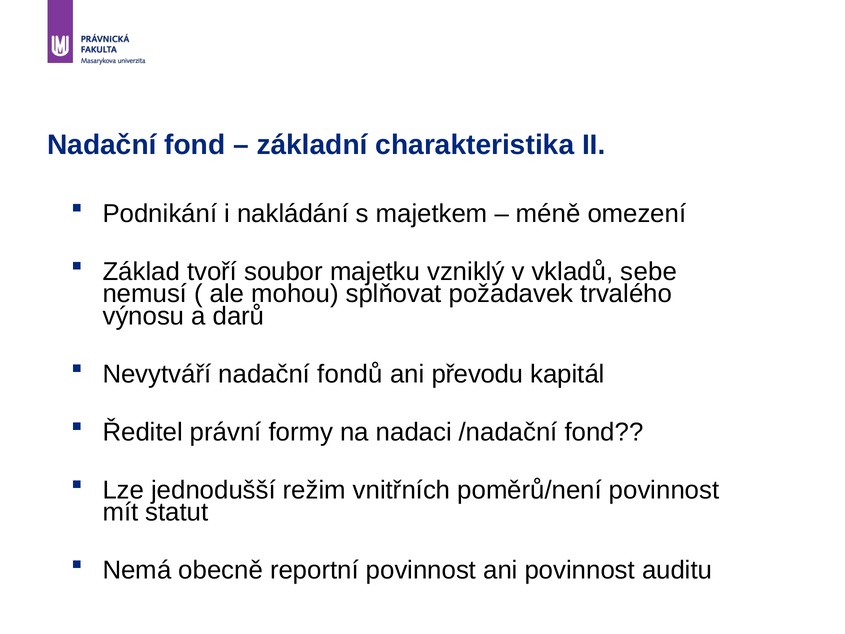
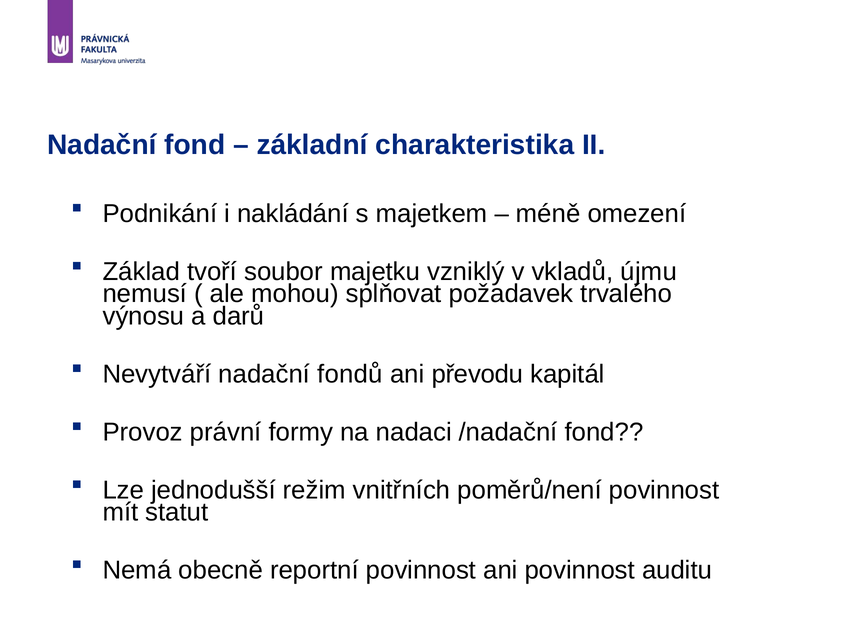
sebe: sebe -> újmu (649, 271)
Ředitel: Ředitel -> Provoz (143, 432)
